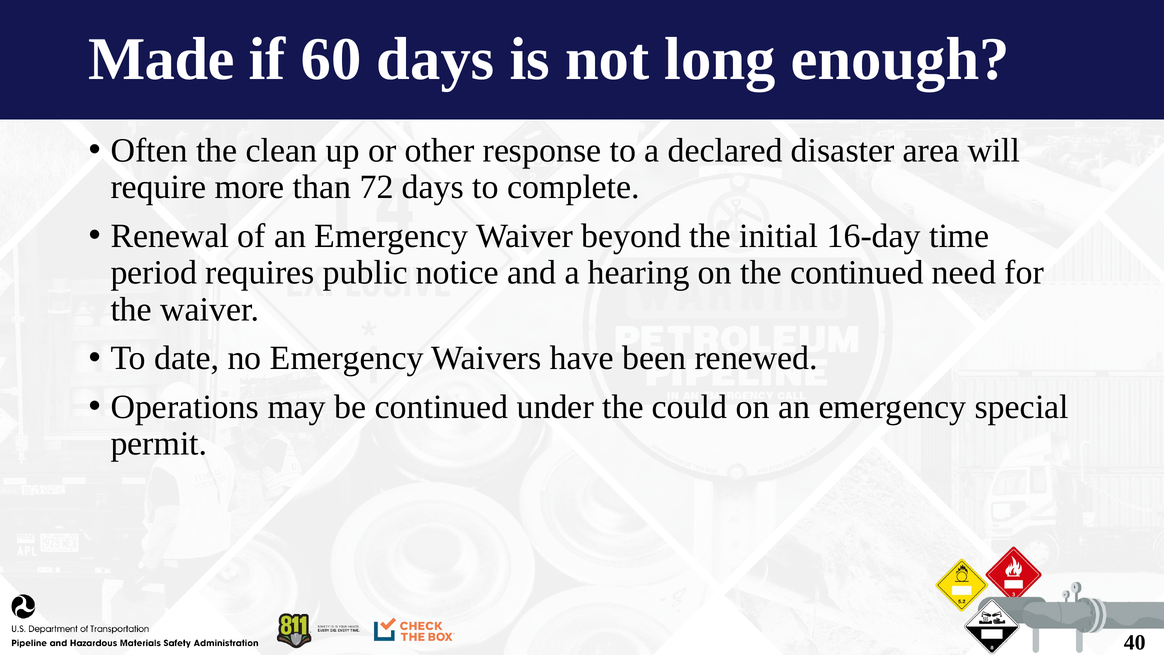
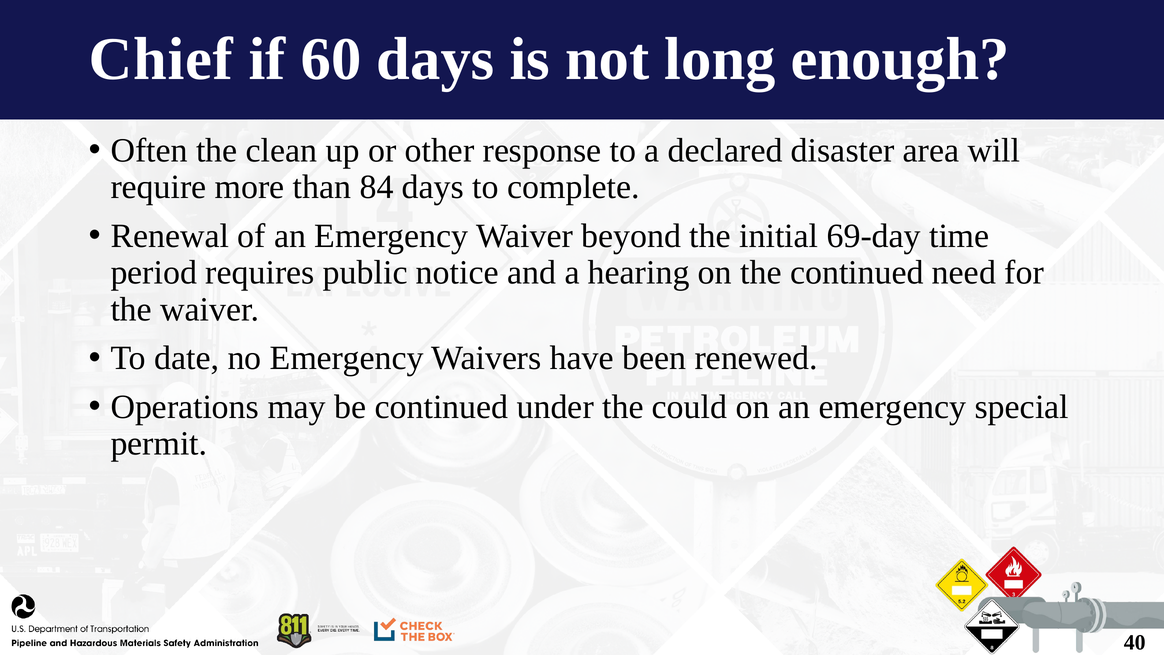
Made: Made -> Chief (161, 59)
72: 72 -> 84 (377, 187)
16-day: 16-day -> 69-day (874, 236)
